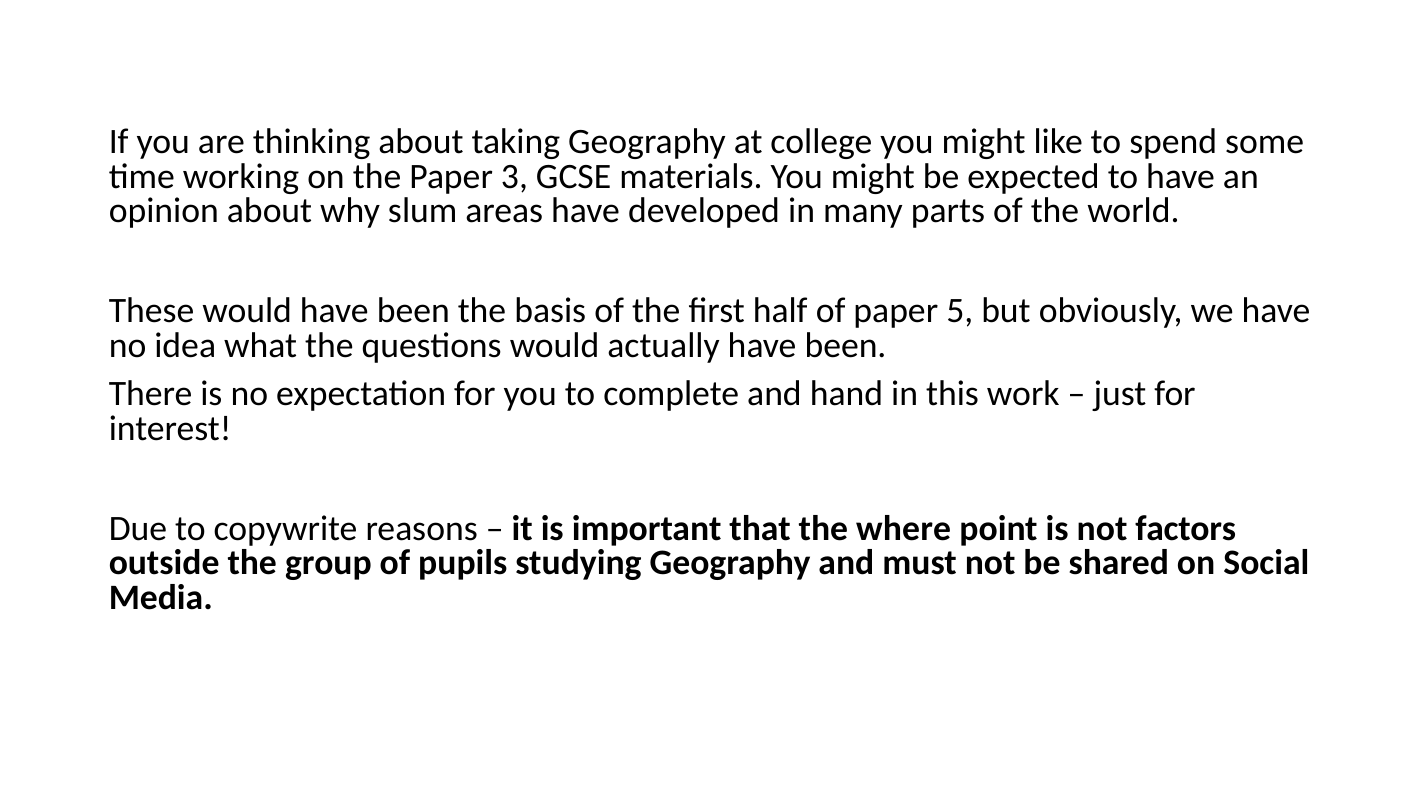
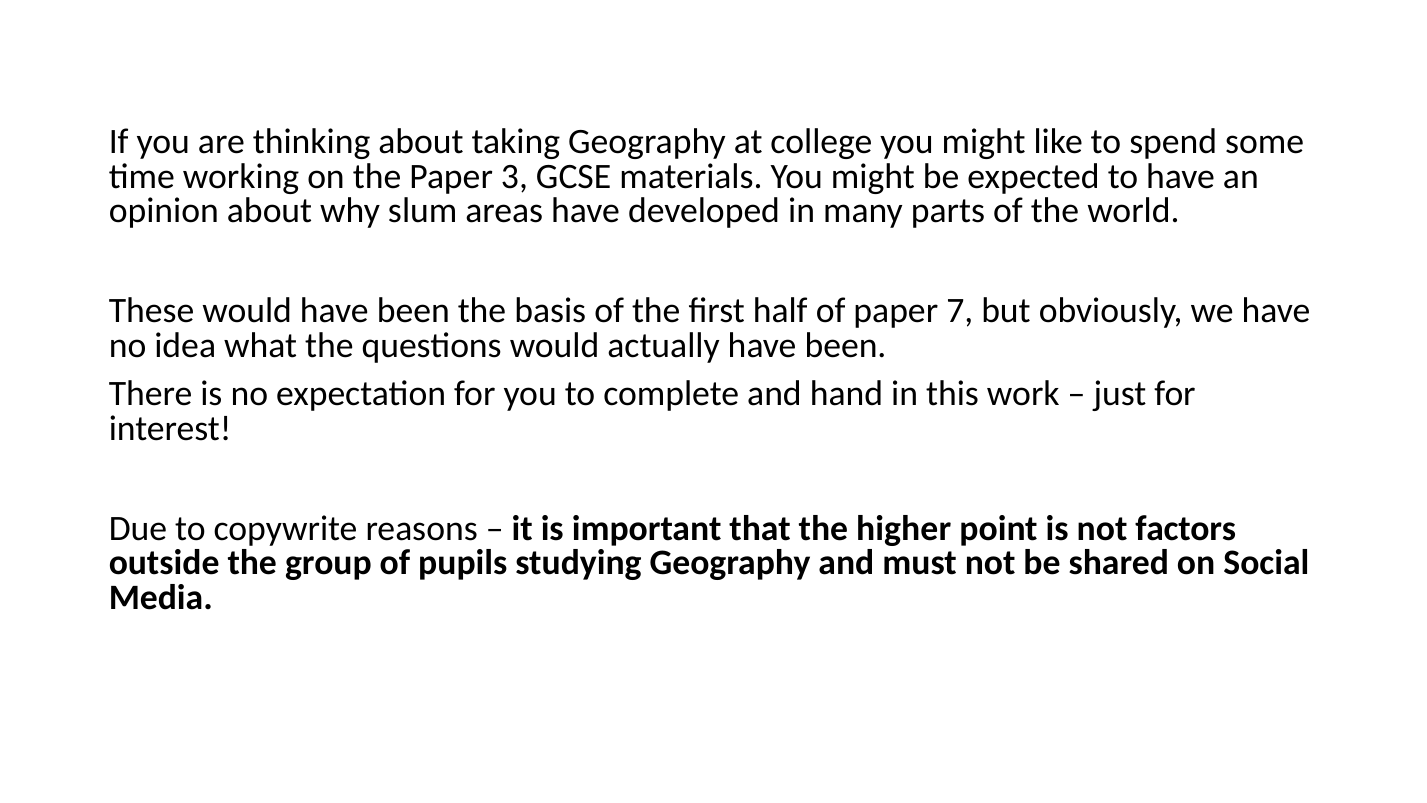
5: 5 -> 7 (960, 311)
where: where -> higher (904, 528)
